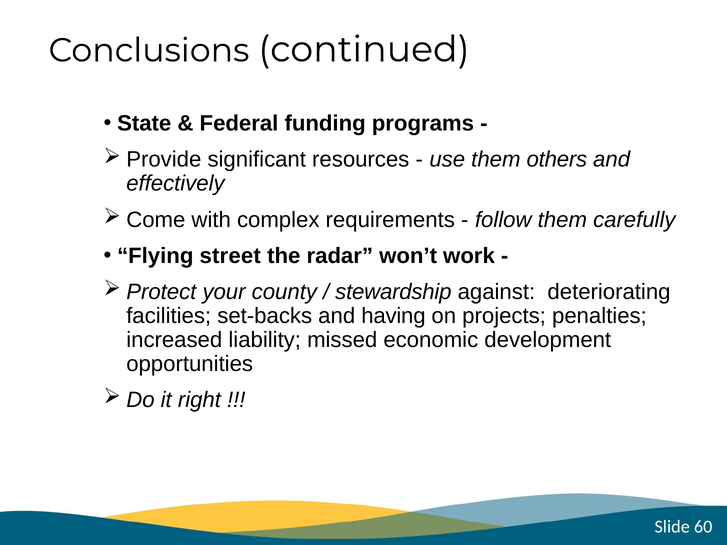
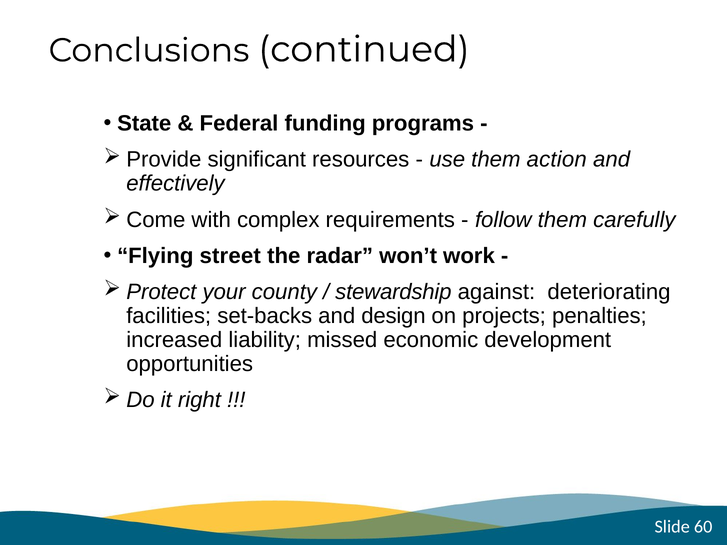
others: others -> action (557, 160)
having: having -> design (393, 316)
